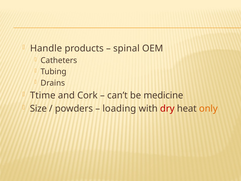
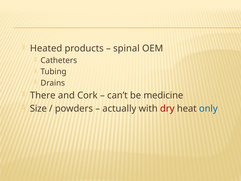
Handle: Handle -> Heated (46, 48)
Ttime: Ttime -> There (43, 95)
loading: loading -> actually (119, 108)
only colour: orange -> blue (208, 108)
